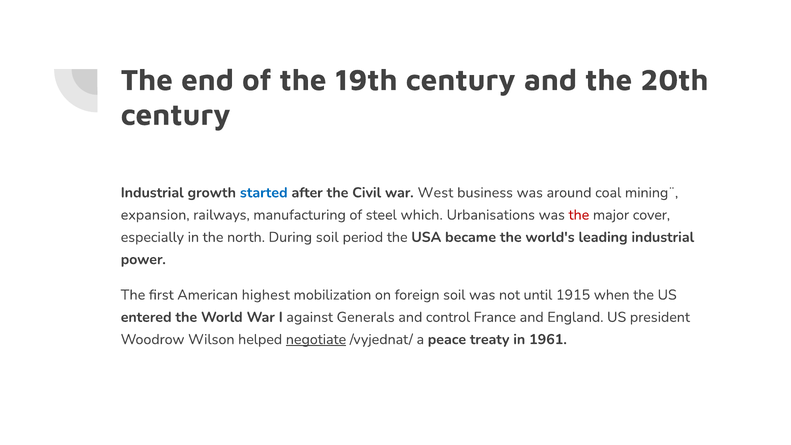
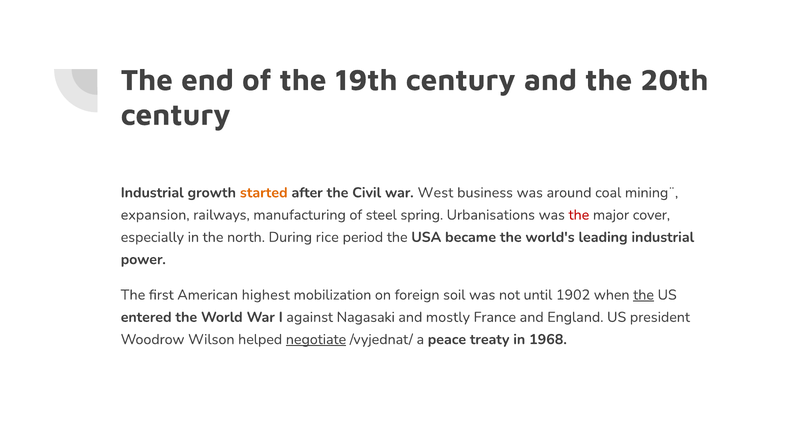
started colour: blue -> orange (264, 193)
which: which -> spring (422, 215)
During soil: soil -> rice (327, 237)
1915: 1915 -> 1902 (573, 295)
the underline: none -> present (644, 295)
Generals: Generals -> Nagasaki (366, 317)
control: control -> mostly (448, 317)
1961: 1961 -> 1968 (548, 339)
